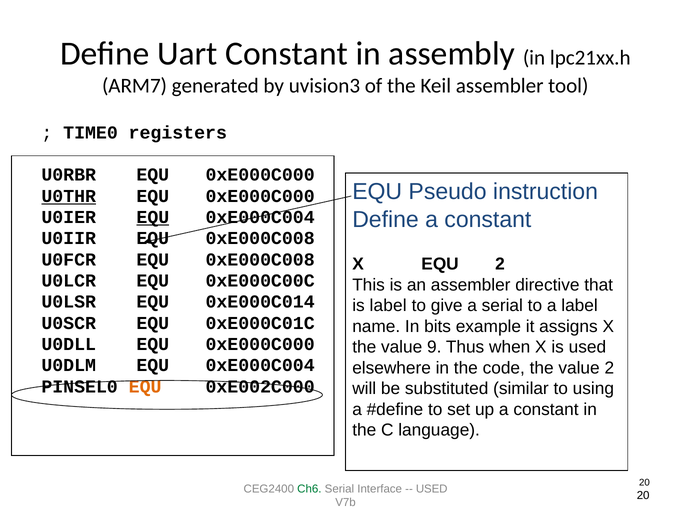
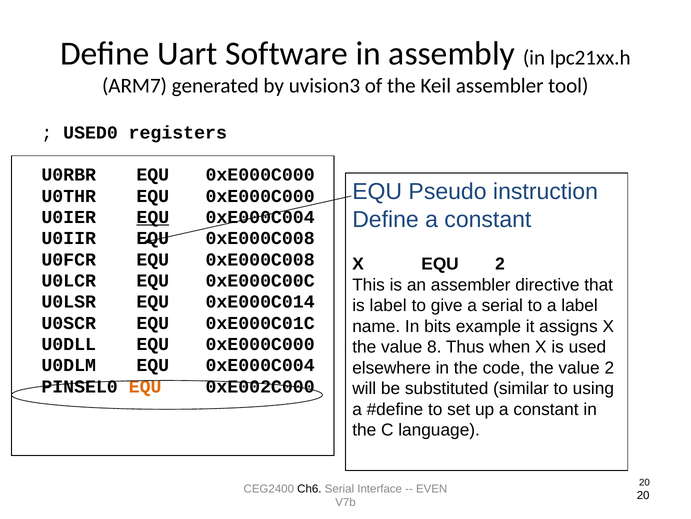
Uart Constant: Constant -> Software (287, 54)
TIME0: TIME0 -> USED0 (91, 132)
U0THR underline: present -> none (69, 196)
9: 9 -> 8 (434, 347)
Ch6 colour: green -> black (309, 488)
USED: USED -> EVEN (432, 488)
